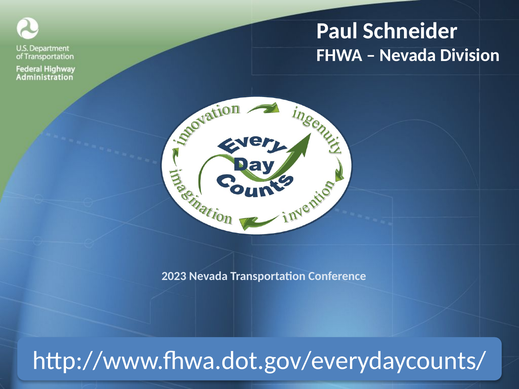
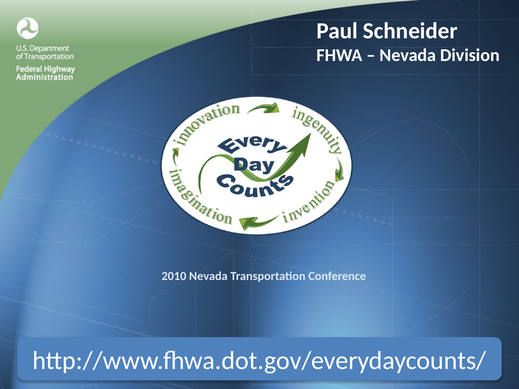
2023: 2023 -> 2010 (174, 276)
